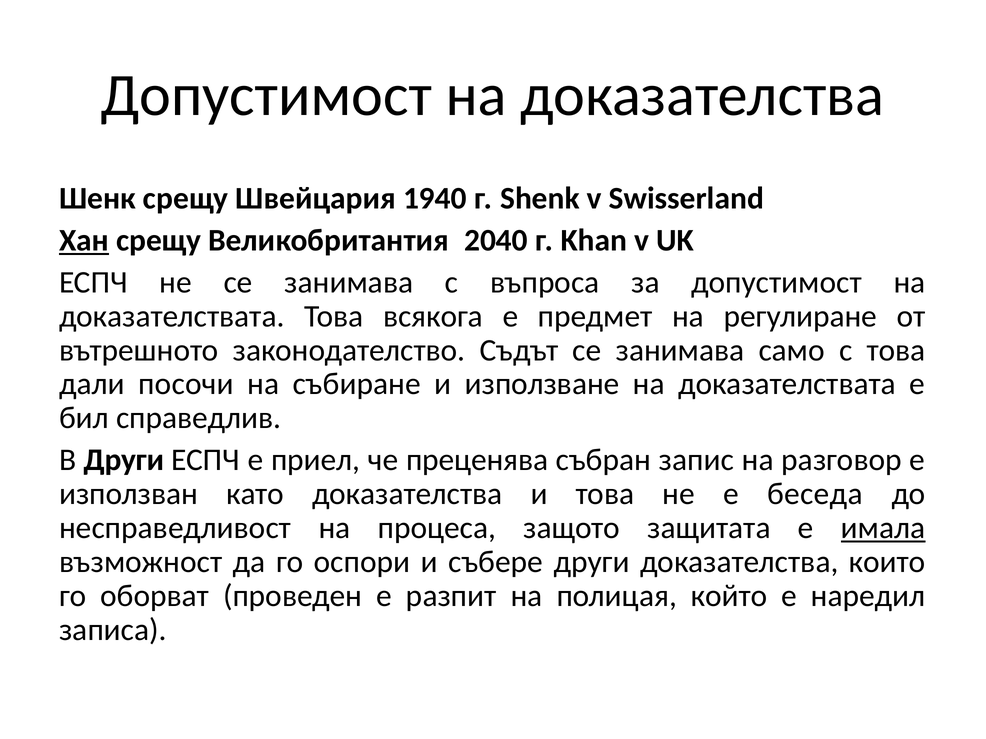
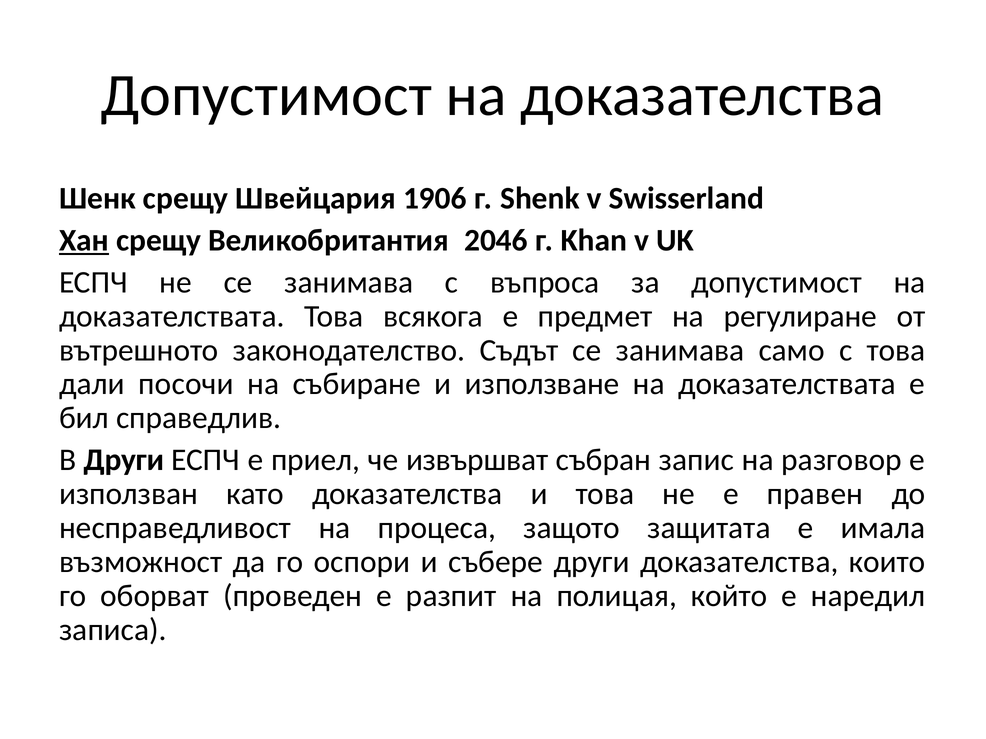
1940: 1940 -> 1906 (435, 199)
2040: 2040 -> 2046 (496, 240)
преценява: преценява -> извършват (477, 460)
беседа: беседа -> правен (815, 494)
имала underline: present -> none (883, 528)
